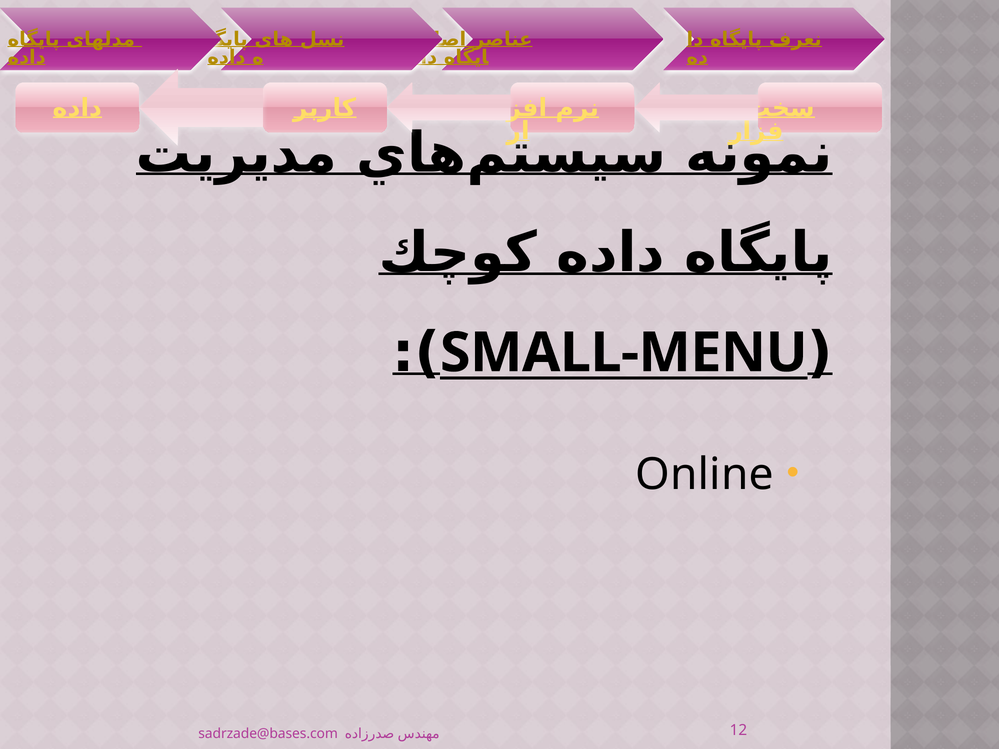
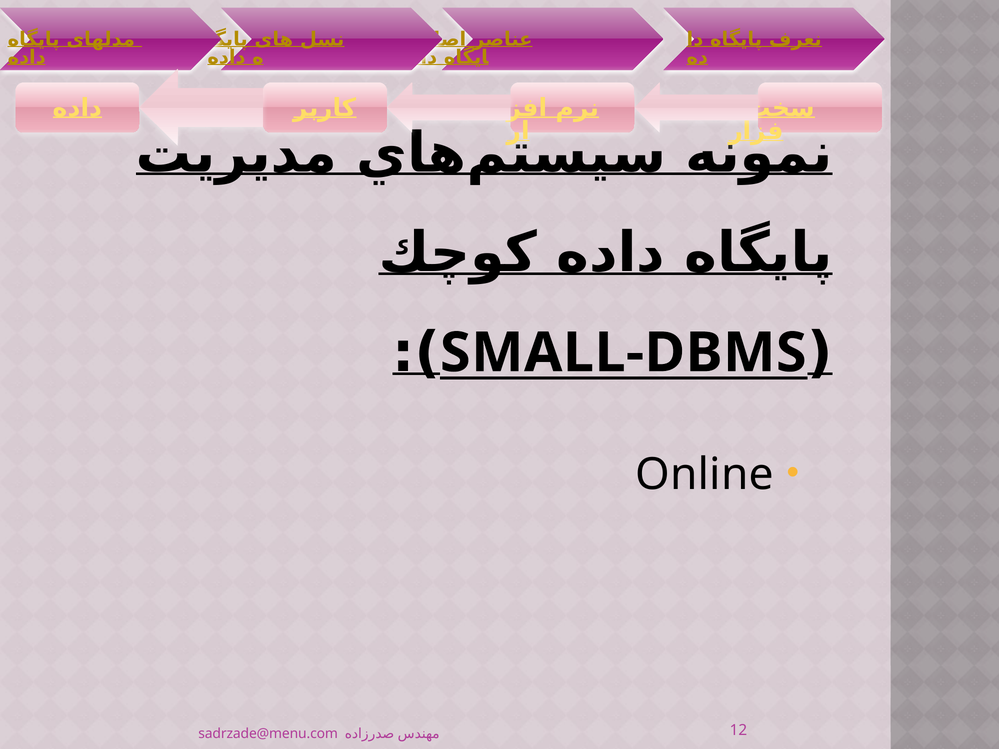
SMALL-MENU: SMALL-MENU -> SMALL-DBMS (623, 353)
sadrzade@bases.com: sadrzade@bases.com -> sadrzade@menu.com (268, 734)
